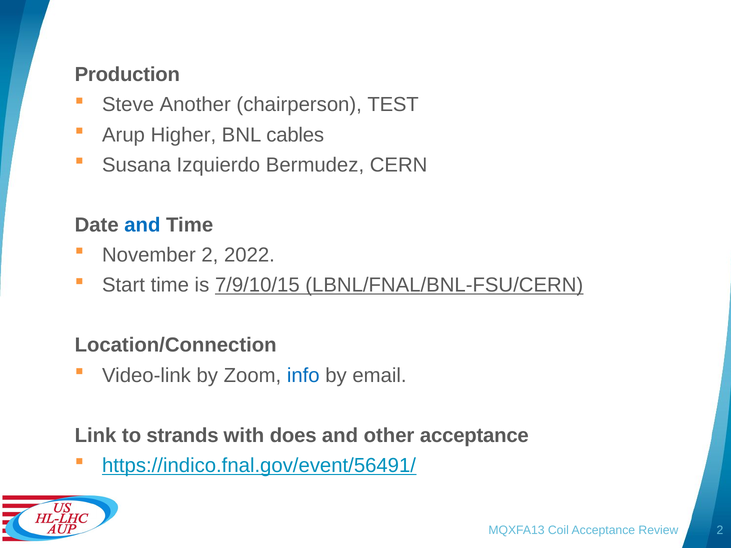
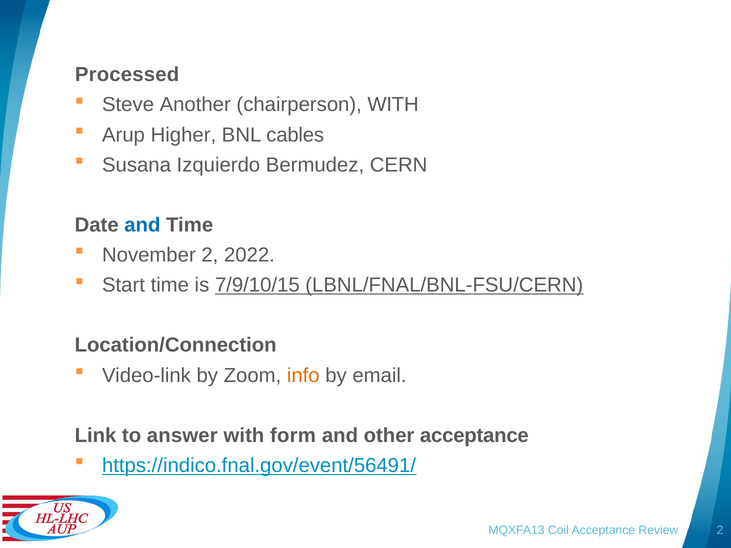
Production: Production -> Processed (127, 75)
chairperson TEST: TEST -> WITH (393, 105)
info colour: blue -> orange (303, 375)
strands: strands -> answer (182, 436)
does: does -> form (293, 436)
